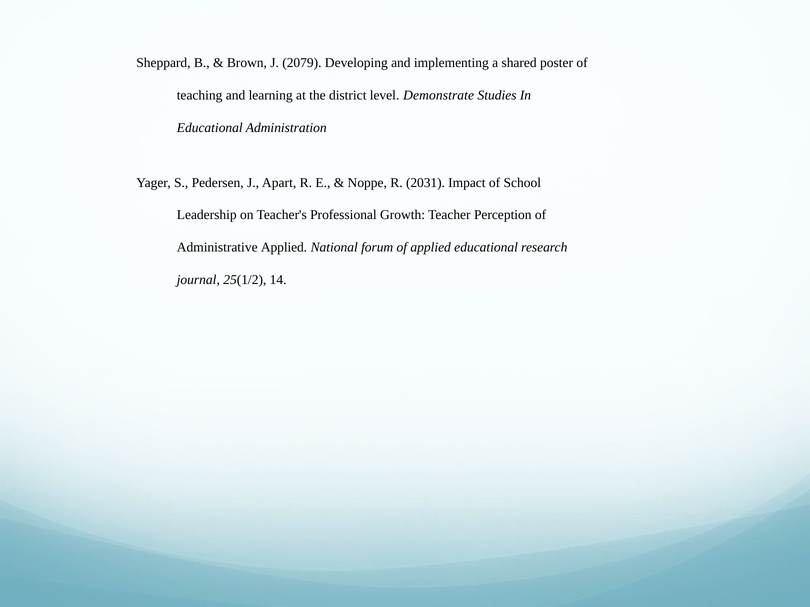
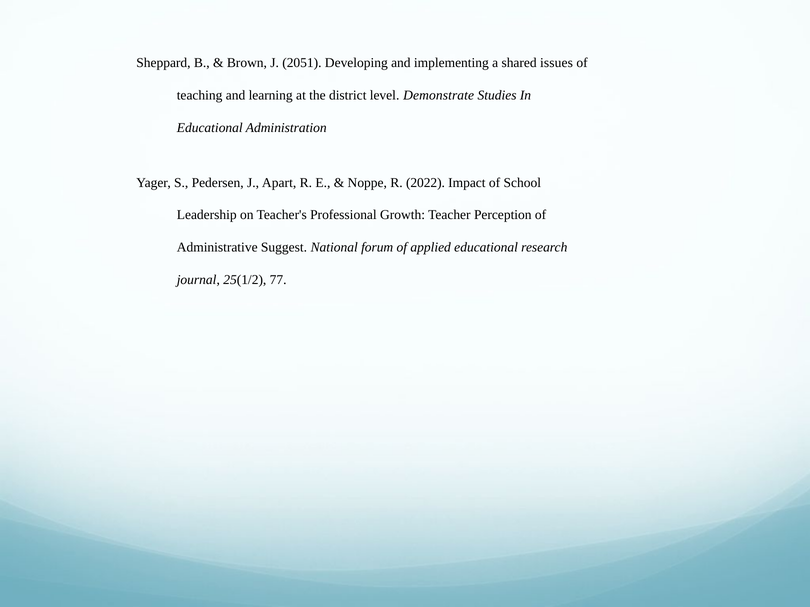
2079: 2079 -> 2051 (302, 63)
poster: poster -> issues (556, 63)
2031: 2031 -> 2022 (425, 183)
Administrative Applied: Applied -> Suggest (284, 248)
14: 14 -> 77 (278, 280)
